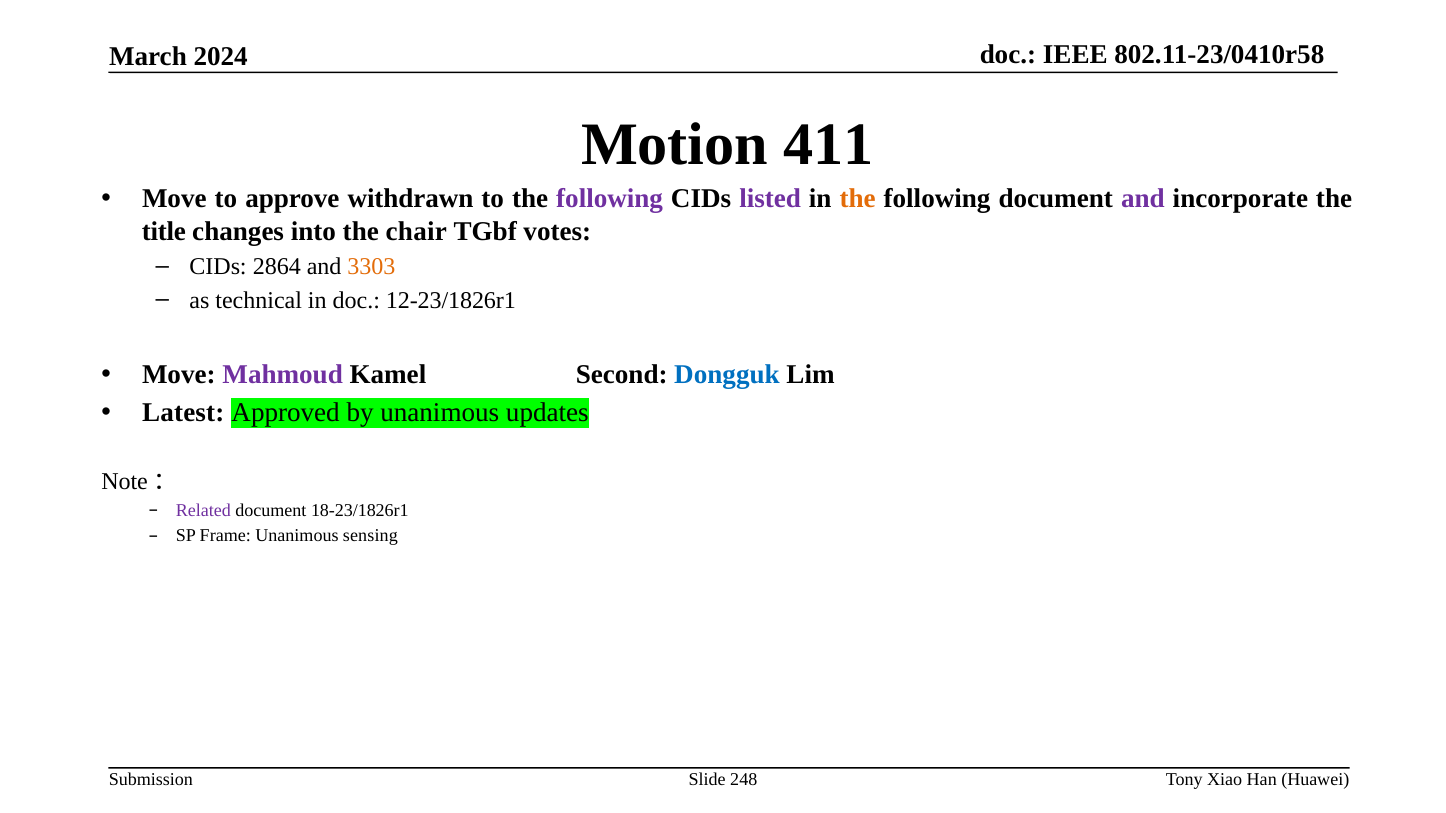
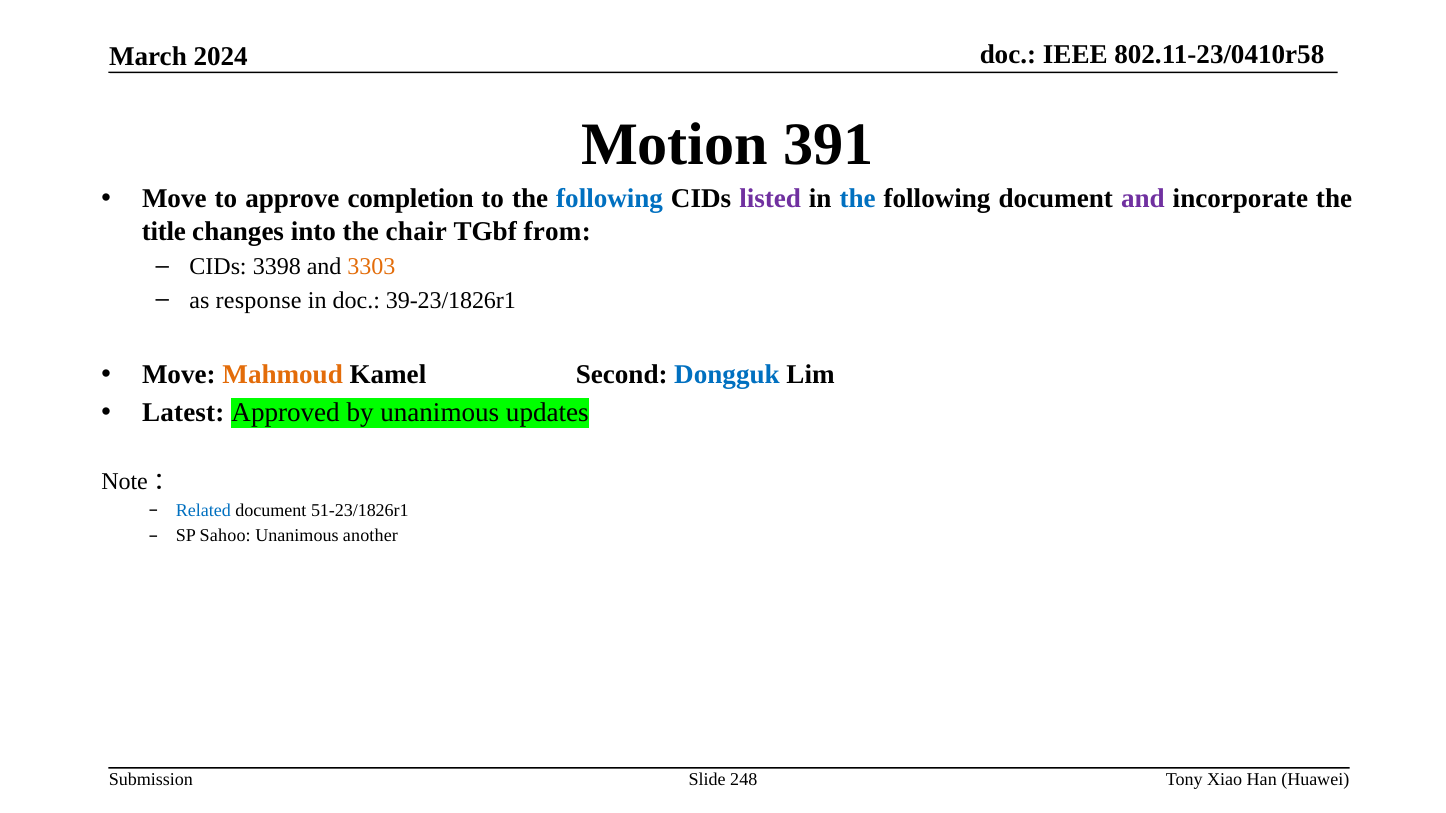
411: 411 -> 391 (828, 145)
withdrawn: withdrawn -> completion (411, 199)
following colour: purple -> blue (610, 199)
the colour: orange -> blue (858, 199)
votes: votes -> from (557, 232)
2864: 2864 -> 3398 (277, 267)
technical: technical -> response (259, 301)
12-23/1826r1: 12-23/1826r1 -> 39-23/1826r1 (451, 301)
Mahmoud colour: purple -> orange (283, 375)
Related colour: purple -> blue (203, 510)
18-23/1826r1: 18-23/1826r1 -> 51-23/1826r1 (360, 510)
Frame: Frame -> Sahoo (225, 536)
sensing: sensing -> another (370, 536)
